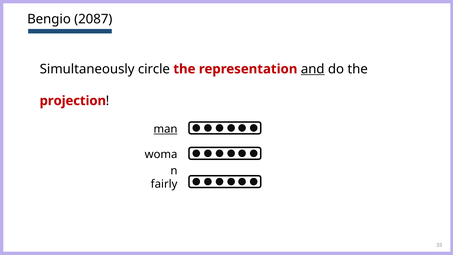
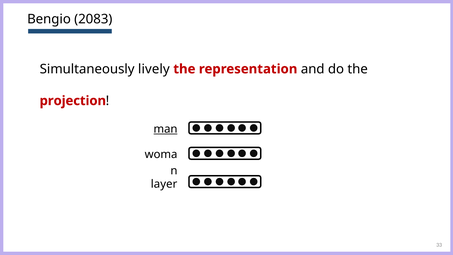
2087: 2087 -> 2083 (93, 19)
circle: circle -> lively (154, 69)
and underline: present -> none (313, 69)
fairly: fairly -> layer (164, 184)
